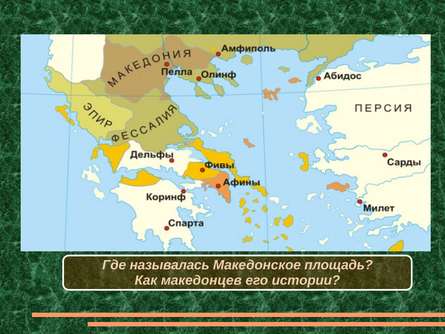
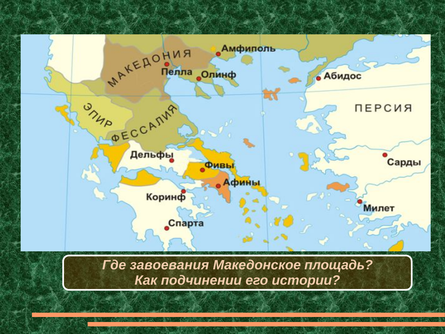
называлась: называлась -> завоевания (169, 265)
македонцев: македонцев -> подчинении (201, 280)
